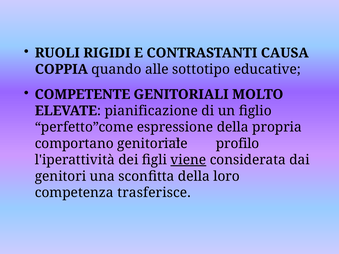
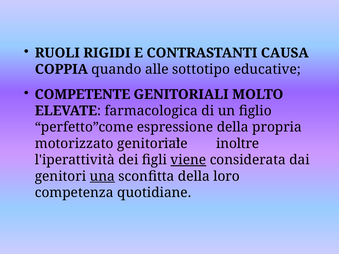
pianificazione: pianificazione -> farmacologica (151, 111)
comportano: comportano -> motorizzato (74, 144)
profilo: profilo -> inoltre (238, 144)
una underline: none -> present (102, 176)
trasferisce: trasferisce -> quotidiane (154, 193)
